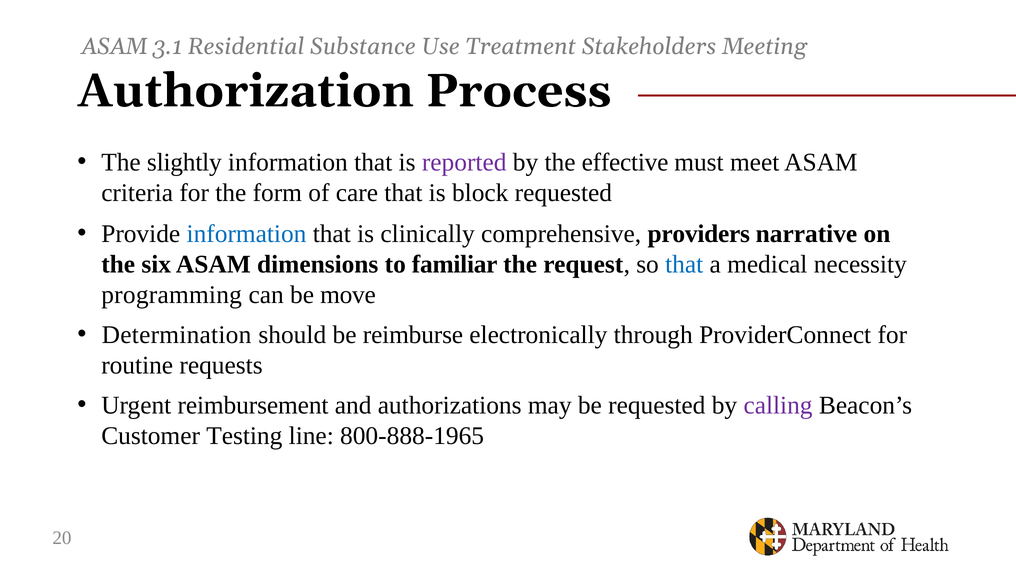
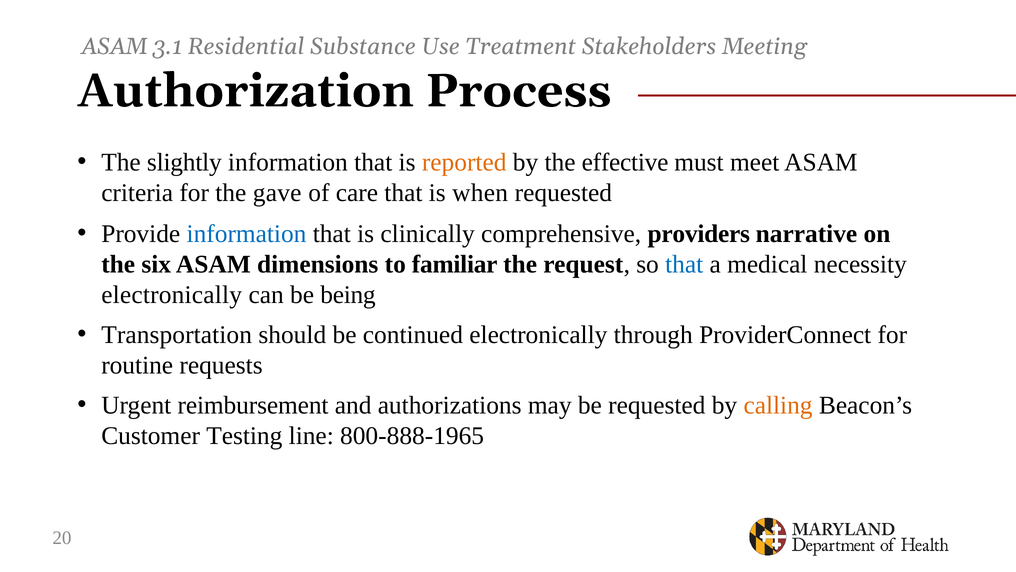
reported colour: purple -> orange (464, 162)
form: form -> gave (277, 193)
block: block -> when (480, 193)
programming: programming -> electronically (172, 295)
move: move -> being (348, 295)
Determination: Determination -> Transportation (177, 335)
reimburse: reimburse -> continued (413, 335)
calling colour: purple -> orange (778, 405)
